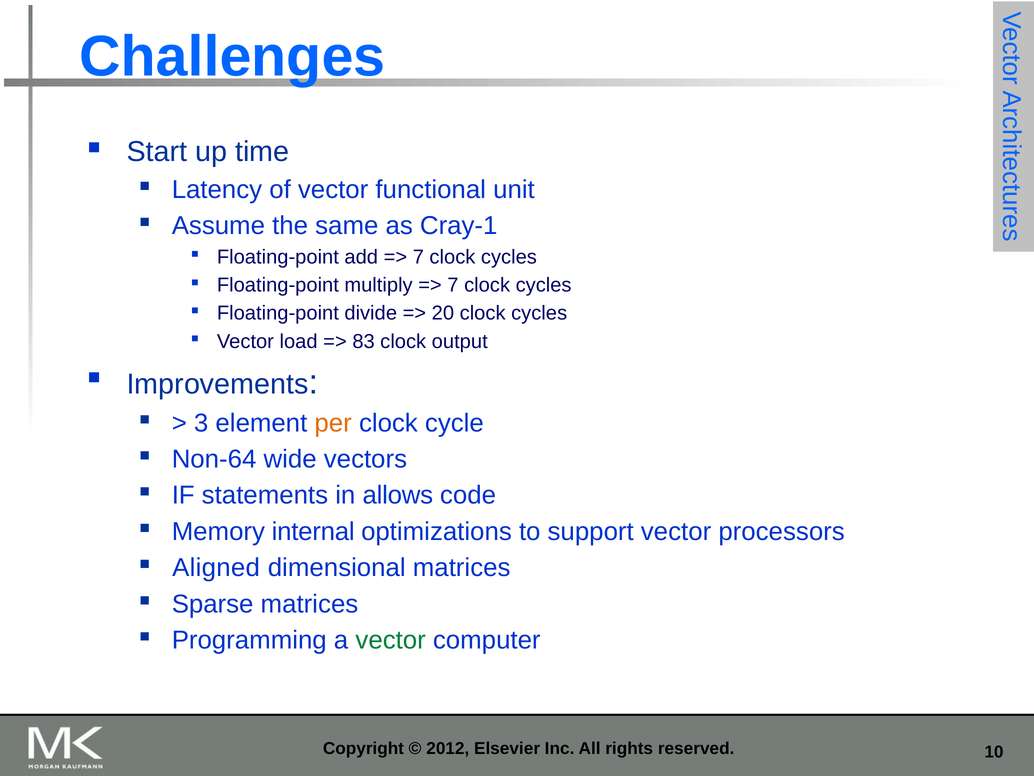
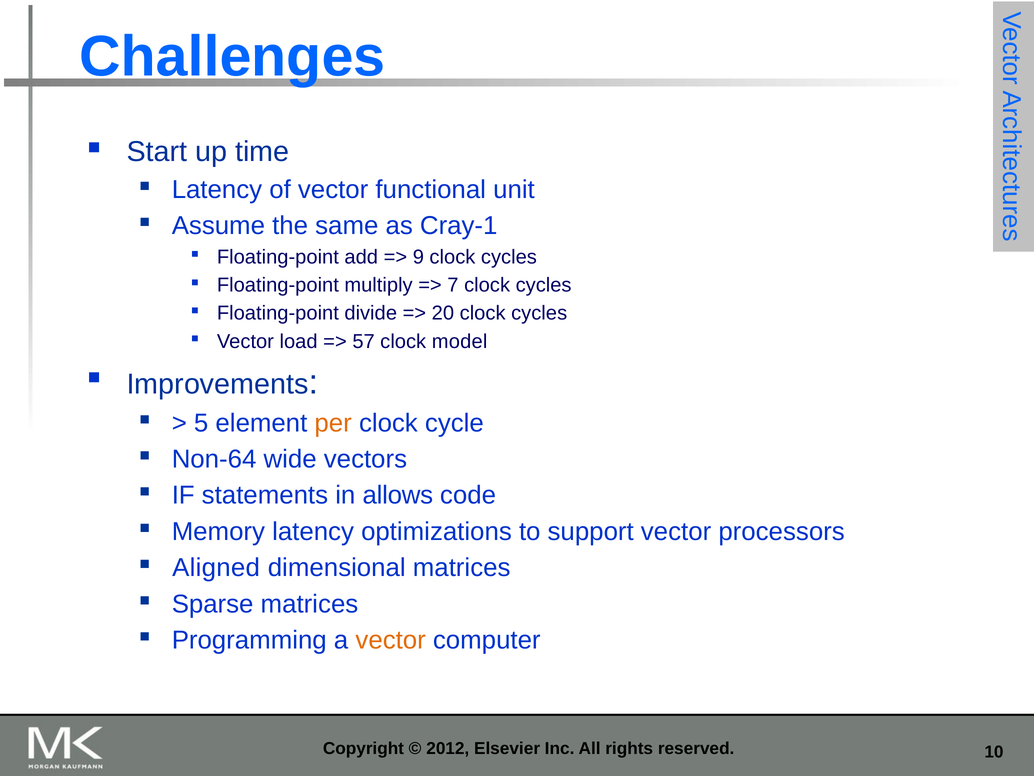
7: 7 -> 9 (418, 257)
83: 83 -> 57 (364, 341)
output: output -> model (460, 341)
3: 3 -> 5 (201, 423)
Memory internal: internal -> latency (313, 531)
vector colour: green -> orange (391, 640)
